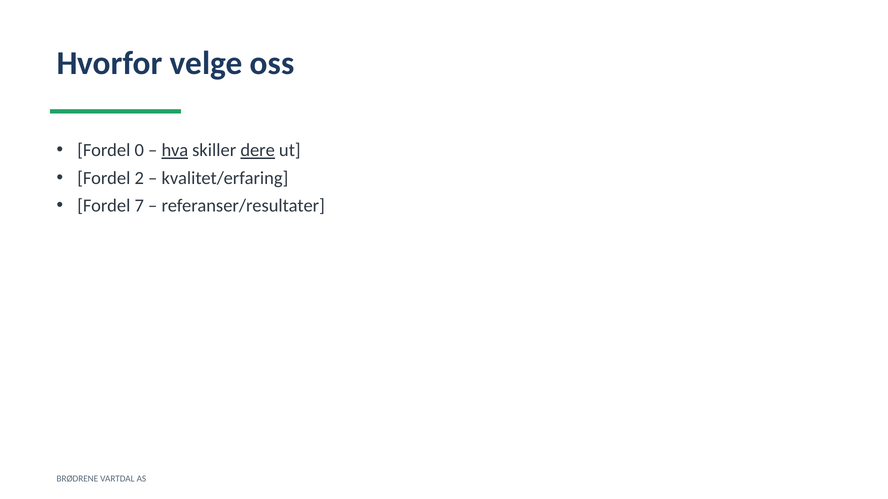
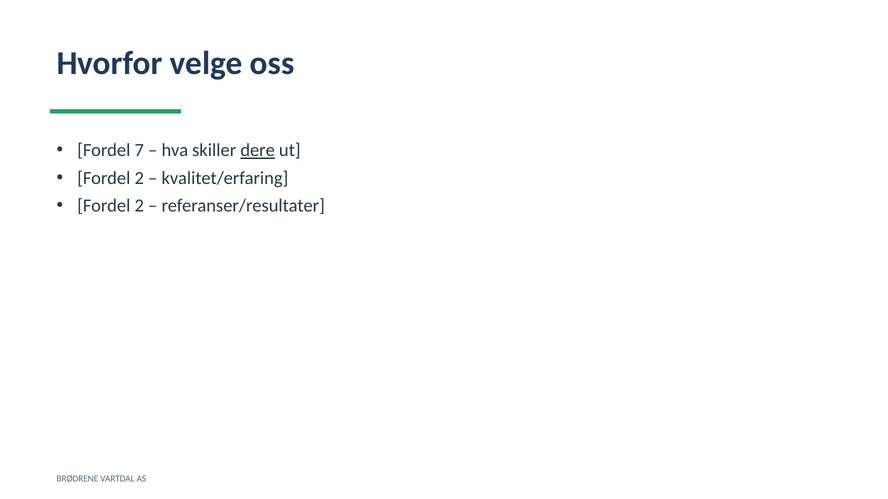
0: 0 -> 7 (139, 150)
hva underline: present -> none (175, 150)
7: 7 -> 2 (139, 206)
